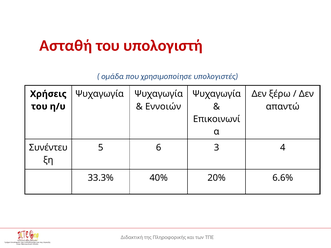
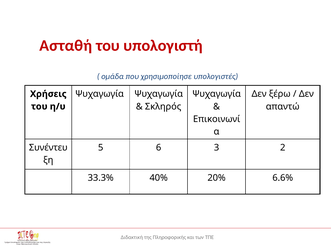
Εννοιών: Εννοιών -> Σκληρός (163, 107)
4: 4 -> 2 (283, 148)
